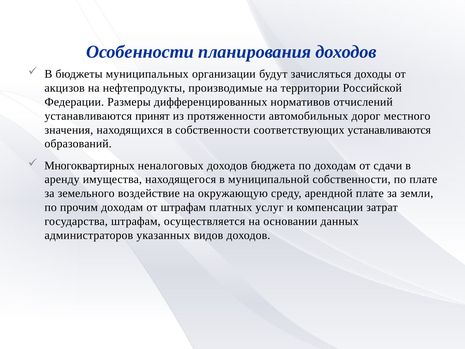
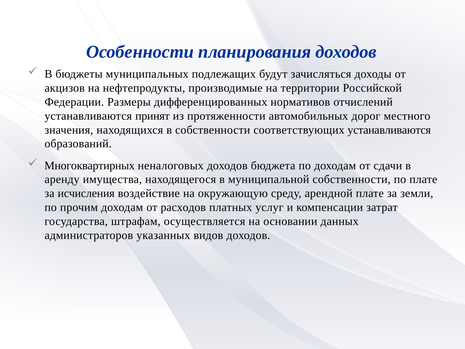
организации: организации -> подлежащих (224, 74)
земельного: земельного -> исчисления (86, 193)
от штрафам: штрафам -> расходов (183, 207)
